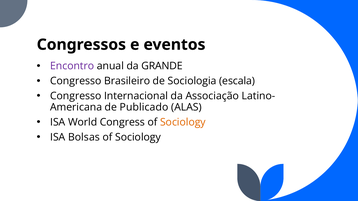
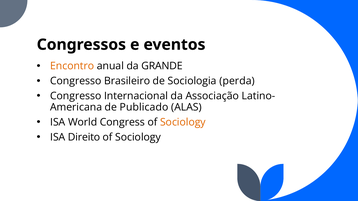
Encontro colour: purple -> orange (72, 66)
escala: escala -> perda (237, 81)
Bolsas: Bolsas -> Direito (84, 137)
